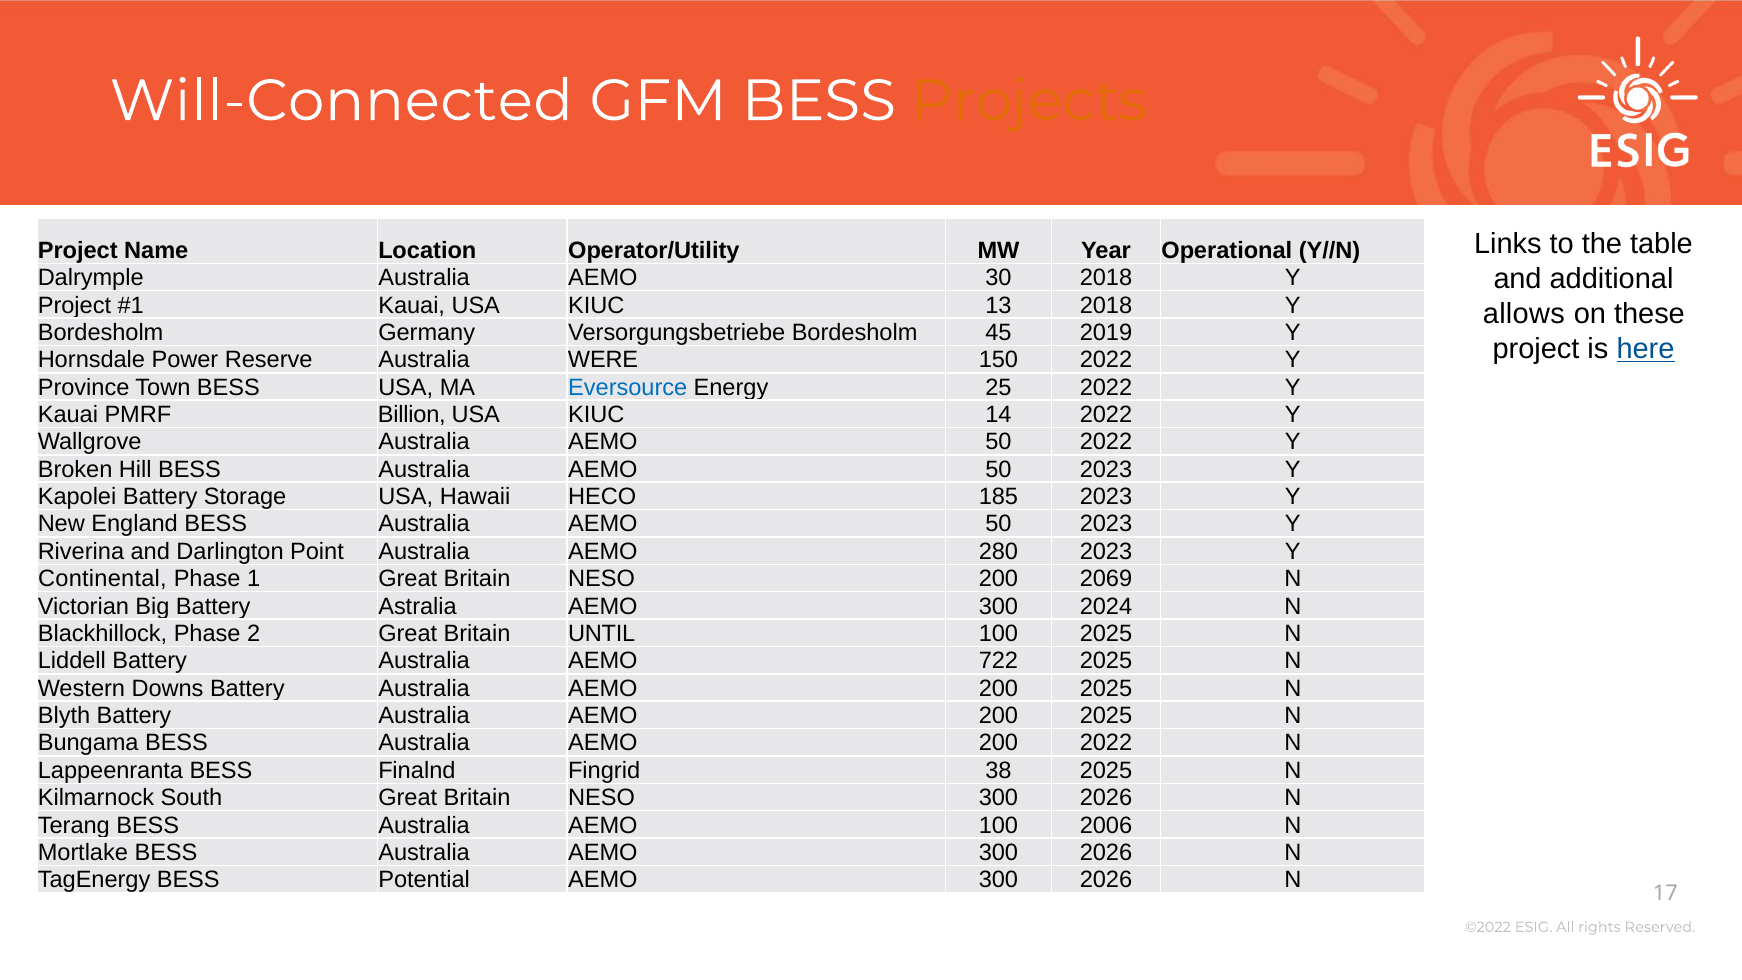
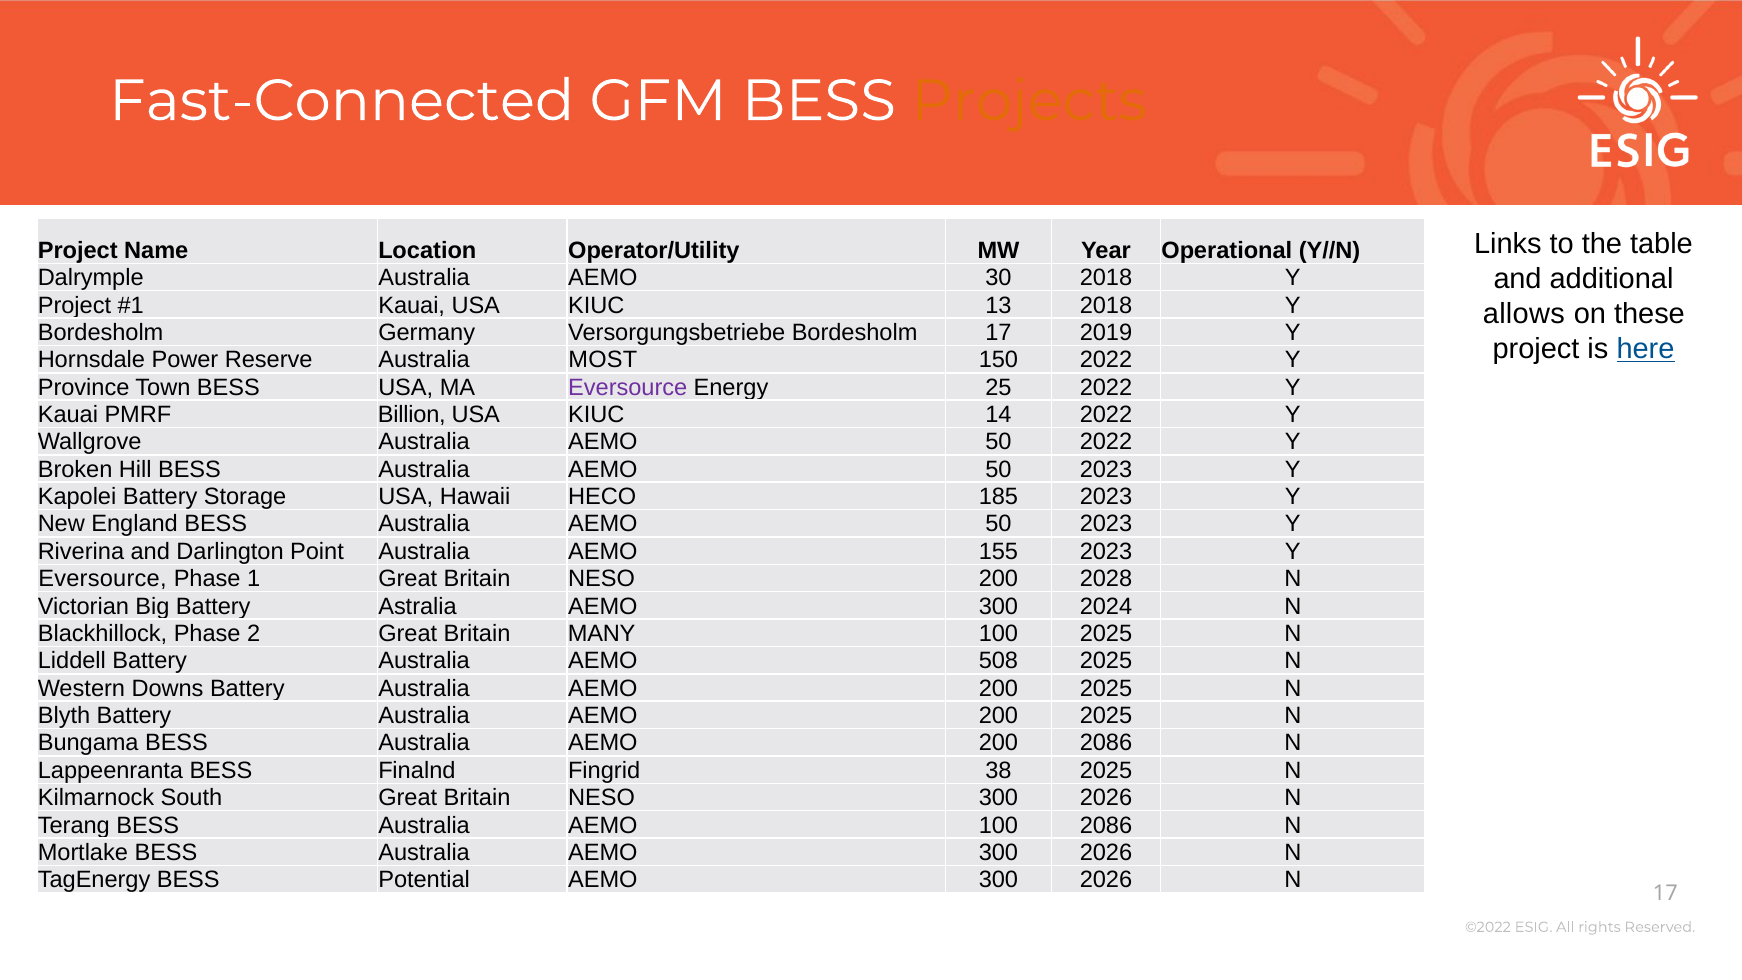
Will-Connected: Will-Connected -> Fast-Connected (342, 101)
Bordesholm 45: 45 -> 17 (998, 333)
WERE: WERE -> MOST (603, 360)
Eversource colour: blue -> purple (628, 387)
280: 280 -> 155 (998, 551)
Continental: Continental -> Eversource (102, 579)
2069: 2069 -> 2028 (1106, 579)
UNTIL: UNTIL -> MANY (602, 634)
722: 722 -> 508 (998, 661)
200 2022: 2022 -> 2086 (1106, 743)
100 2006: 2006 -> 2086 (1106, 825)
